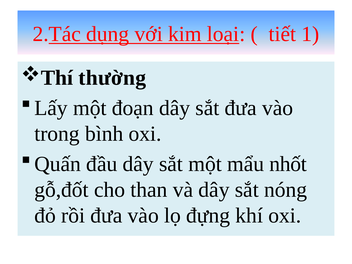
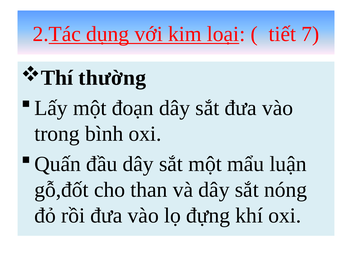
1: 1 -> 7 (310, 34)
nhốt: nhốt -> luận (288, 164)
